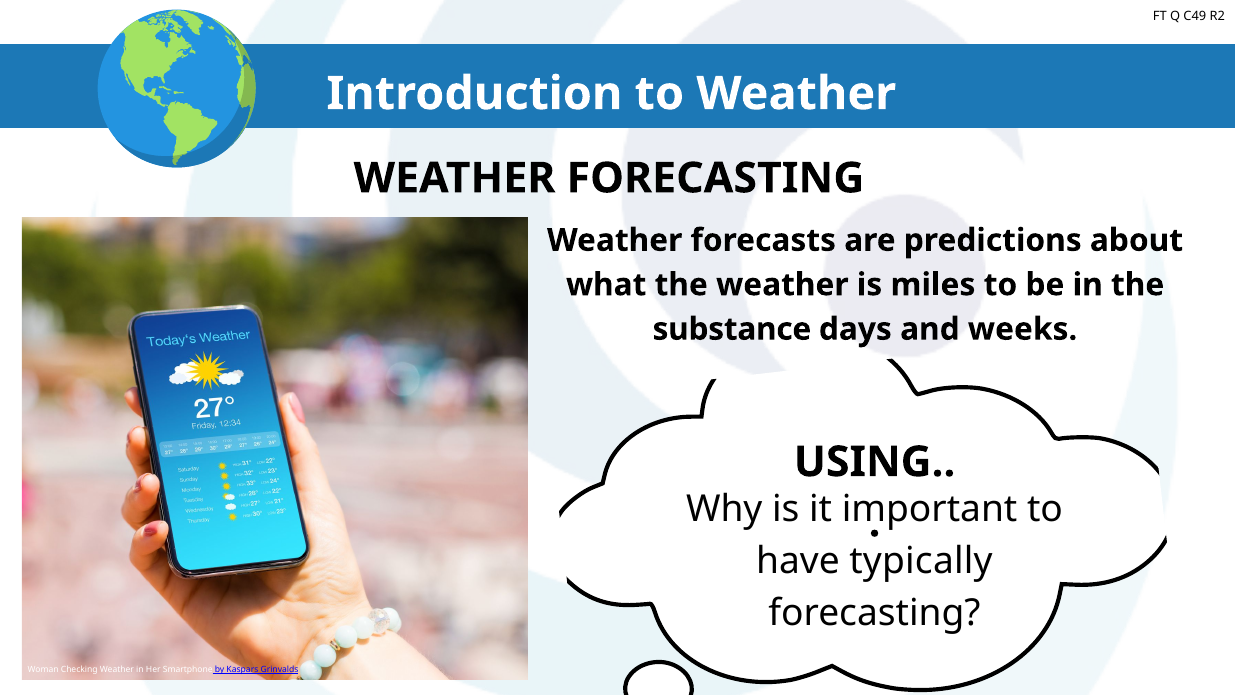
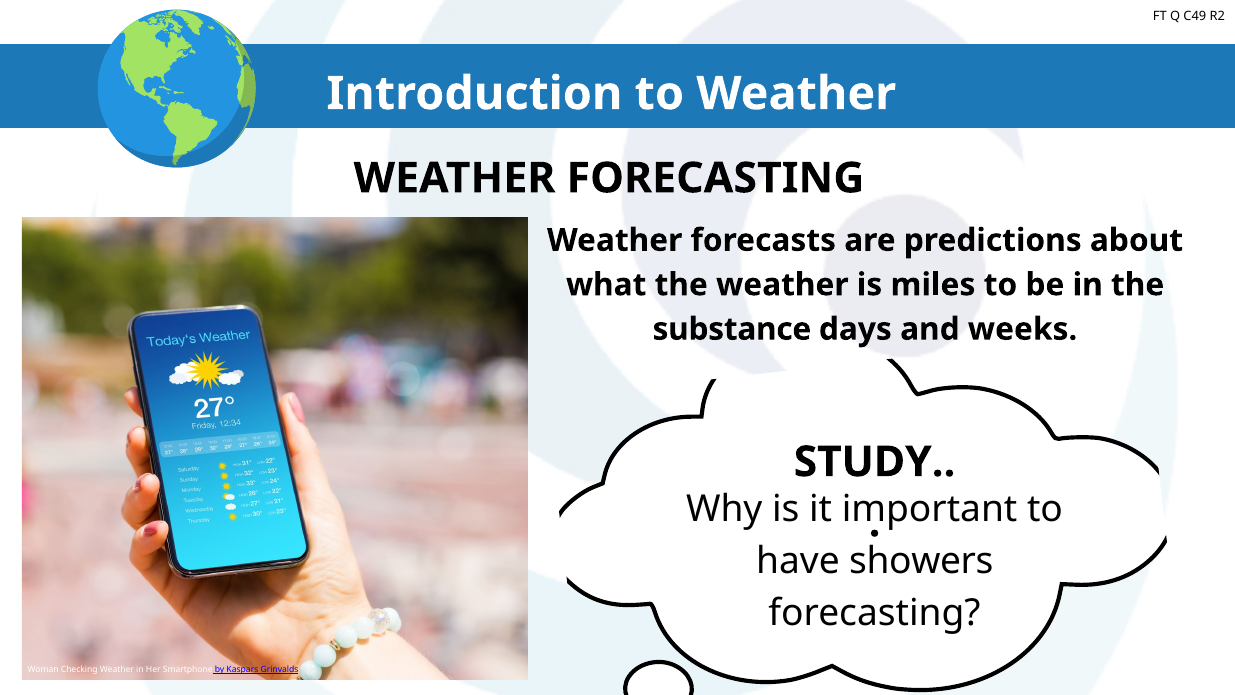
USING: USING -> STUDY (875, 462)
typically: typically -> showers (921, 561)
